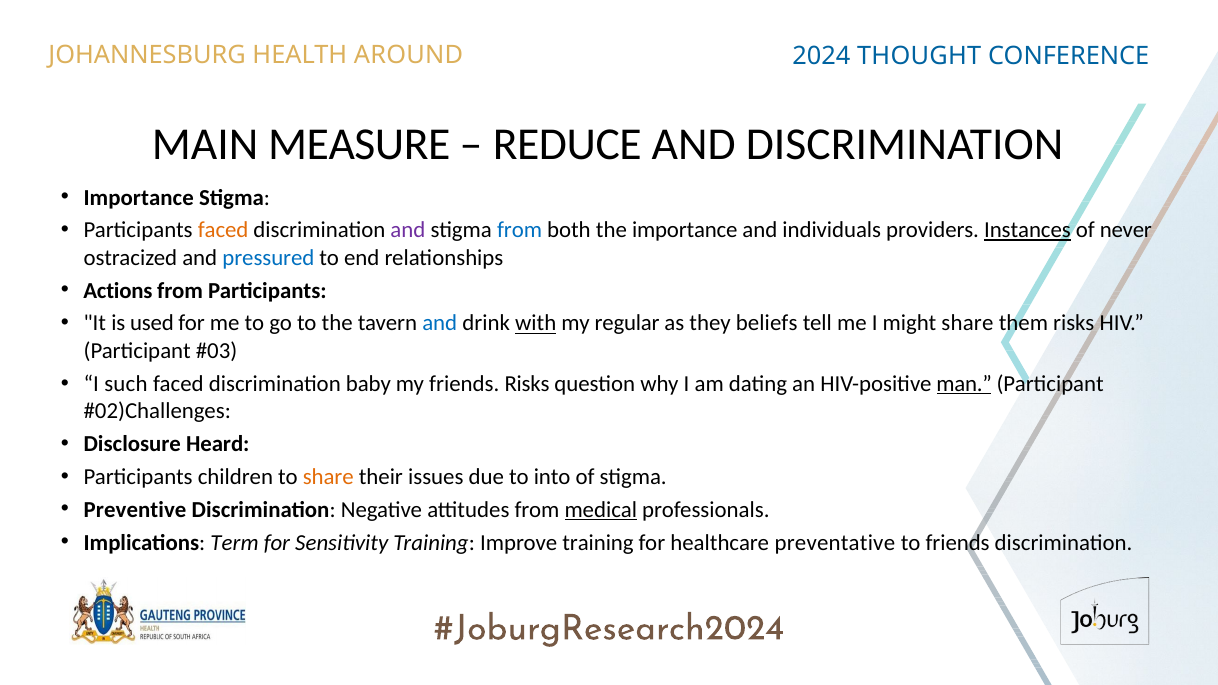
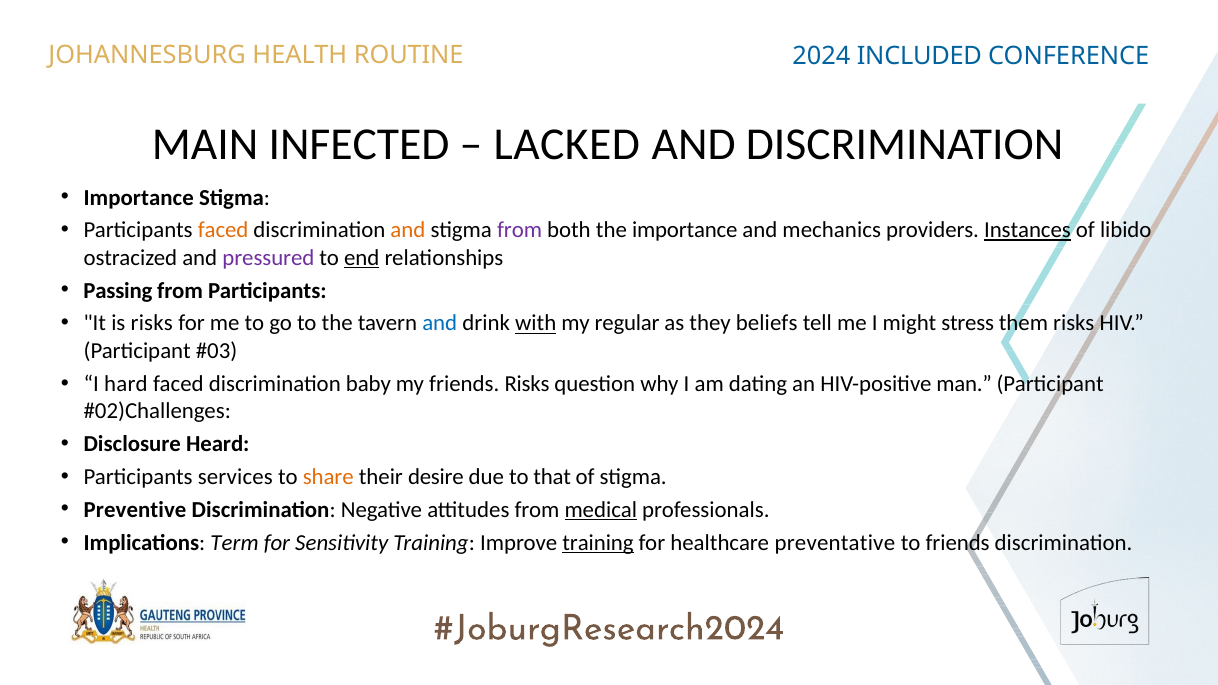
AROUND: AROUND -> ROUTINE (409, 55)
THOUGHT: THOUGHT -> INCLUDED (919, 56)
MEASURE: MEASURE -> INFECTED (359, 144)
REDUCE: REDUCE -> LACKED (567, 144)
and colour: purple -> orange (408, 230)
from colour: blue -> purple (520, 230)
individuals: individuals -> mechanics (832, 230)
never: never -> libido (1126, 230)
pressured colour: blue -> purple (268, 258)
end underline: none -> present (362, 258)
Actions: Actions -> Passing (118, 291)
is used: used -> risks (152, 323)
might share: share -> stress (968, 323)
such: such -> hard (126, 384)
man underline: present -> none (964, 384)
children: children -> services (235, 477)
issues: issues -> desire (436, 477)
into: into -> that (552, 477)
training underline: none -> present (598, 543)
